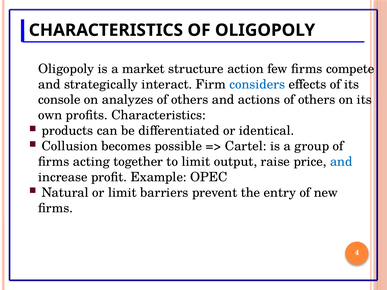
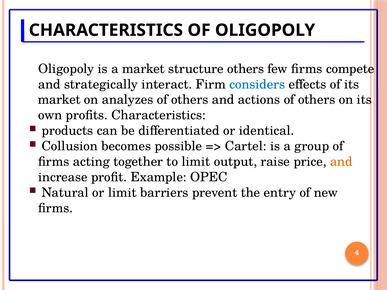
structure action: action -> others (246, 69)
console: console -> market (59, 100)
and colour: blue -> orange (341, 162)
